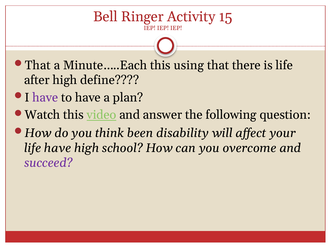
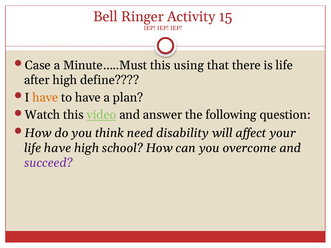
That: That -> Case (38, 65)
Minute…..Each: Minute…..Each -> Minute…..Must (105, 65)
have colour: purple -> orange (45, 98)
been: been -> need (140, 133)
